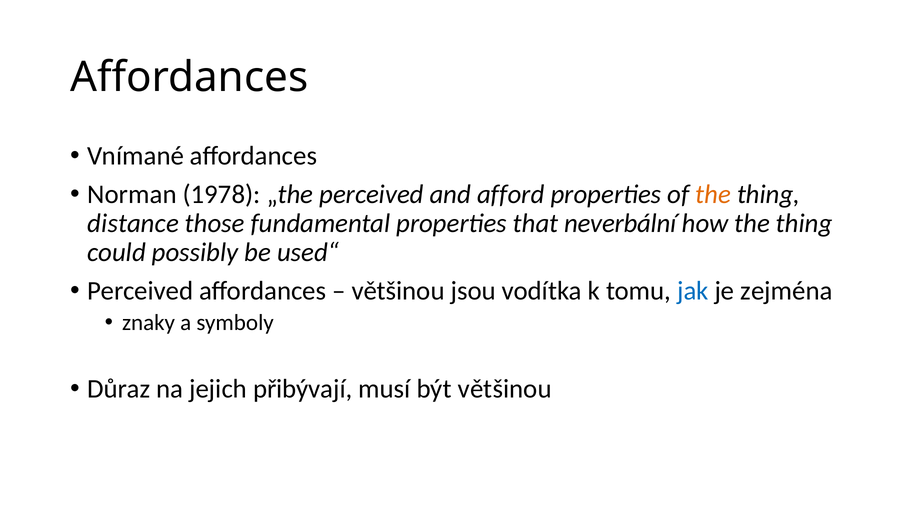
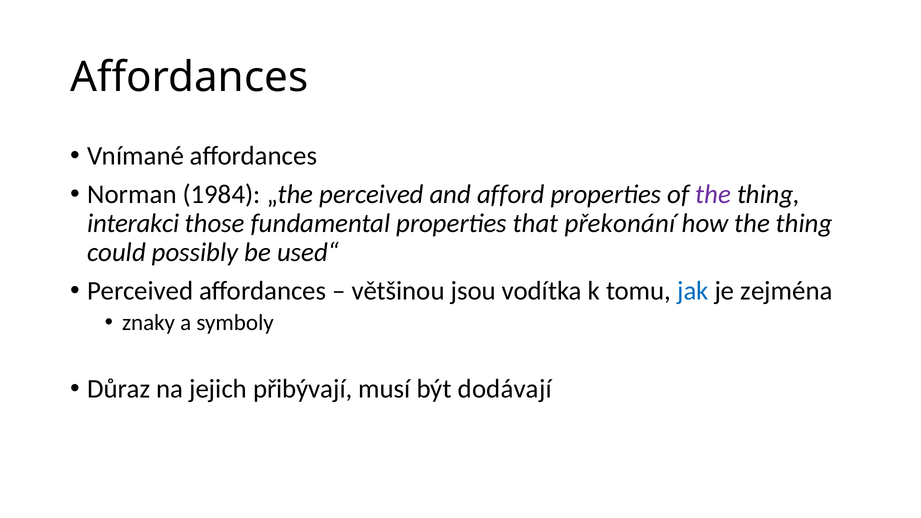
1978: 1978 -> 1984 (222, 194)
the colour: orange -> purple (713, 194)
distance: distance -> interakci (133, 223)
neverbální: neverbální -> překonání (620, 223)
být většinou: většinou -> dodávají (505, 389)
